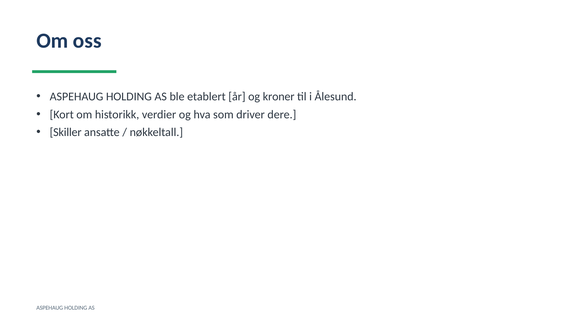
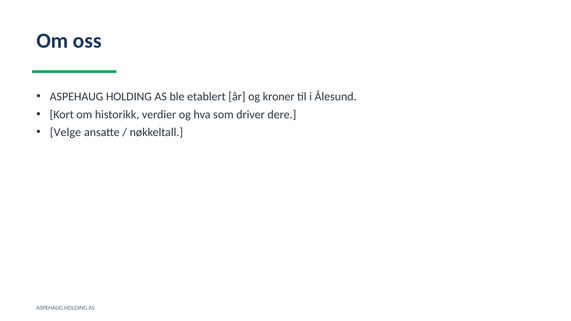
Skiller: Skiller -> Velge (66, 132)
